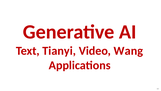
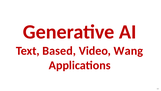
Tianyi: Tianyi -> Based (59, 51)
